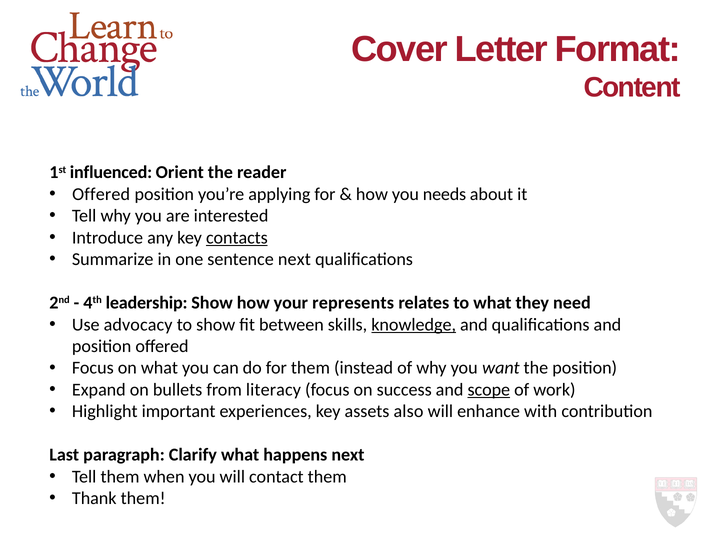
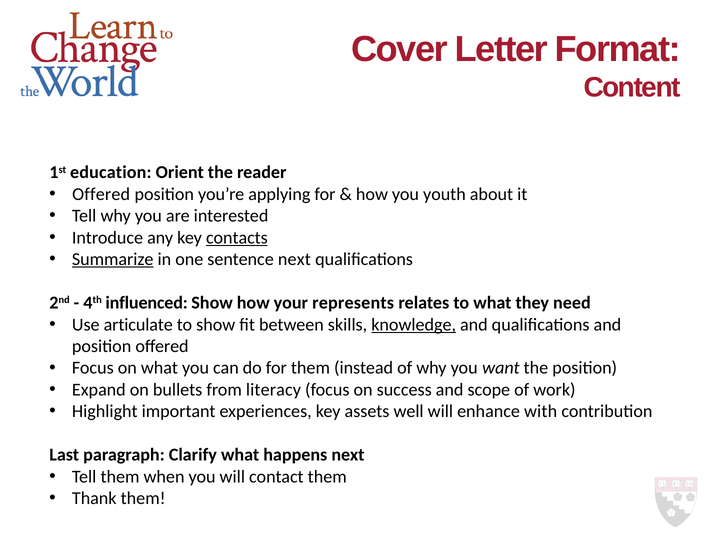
influenced: influenced -> education (111, 173)
needs: needs -> youth (444, 194)
Summarize underline: none -> present (113, 259)
leadership: leadership -> influenced (147, 303)
advocacy: advocacy -> articulate (138, 325)
scope underline: present -> none (489, 390)
also: also -> well (409, 411)
